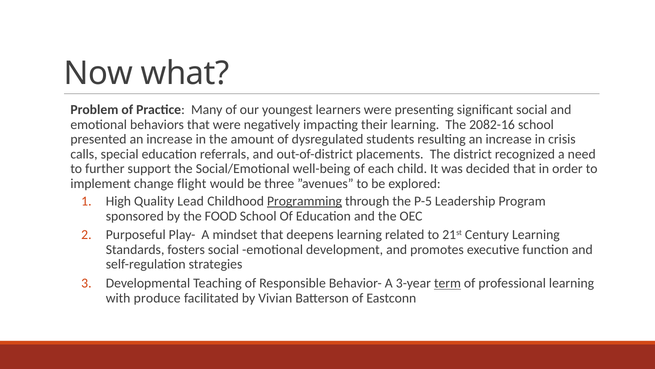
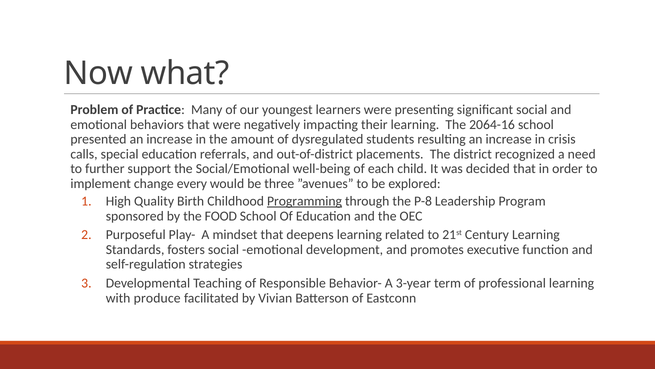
2082-16: 2082-16 -> 2064-16 (492, 124)
flight: flight -> every (192, 183)
Lead: Lead -> Birth (191, 201)
P-5: P-5 -> P-8 (423, 201)
term underline: present -> none (447, 283)
